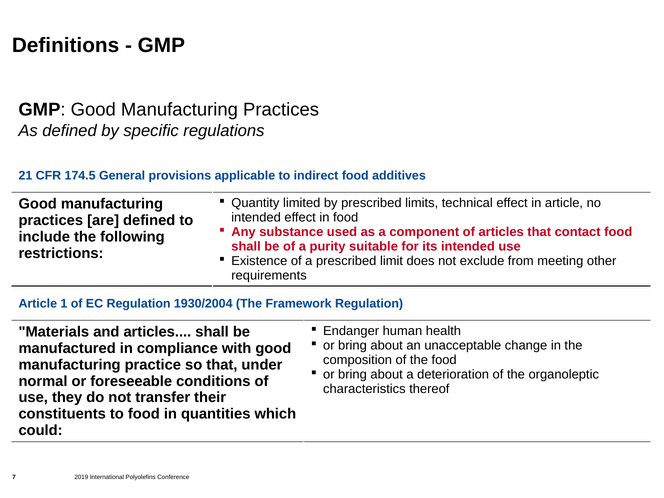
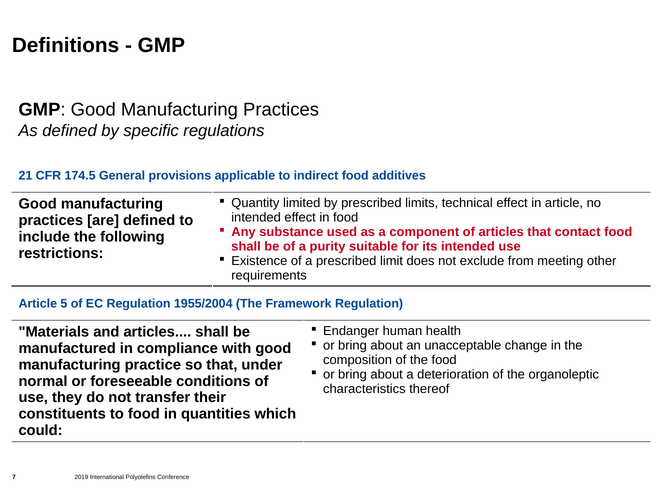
1: 1 -> 5 (64, 304)
1930/2004: 1930/2004 -> 1955/2004 (203, 304)
